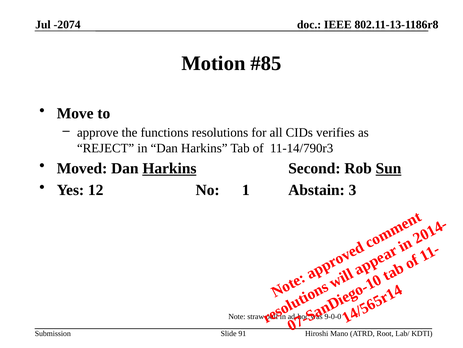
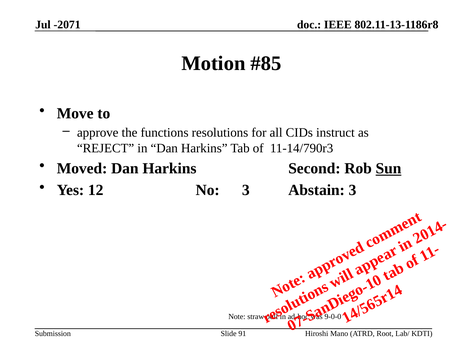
-2074: -2074 -> -2071 (67, 25)
verifies: verifies -> instruct (335, 132)
Harkins underline: present -> none (169, 168)
No 1: 1 -> 3 (246, 190)
